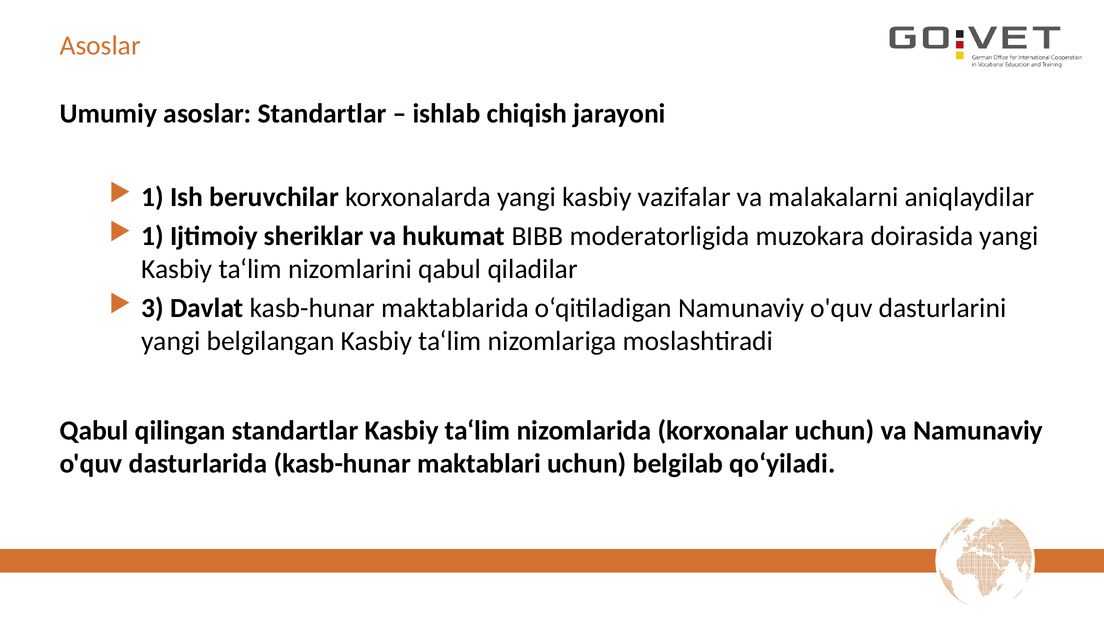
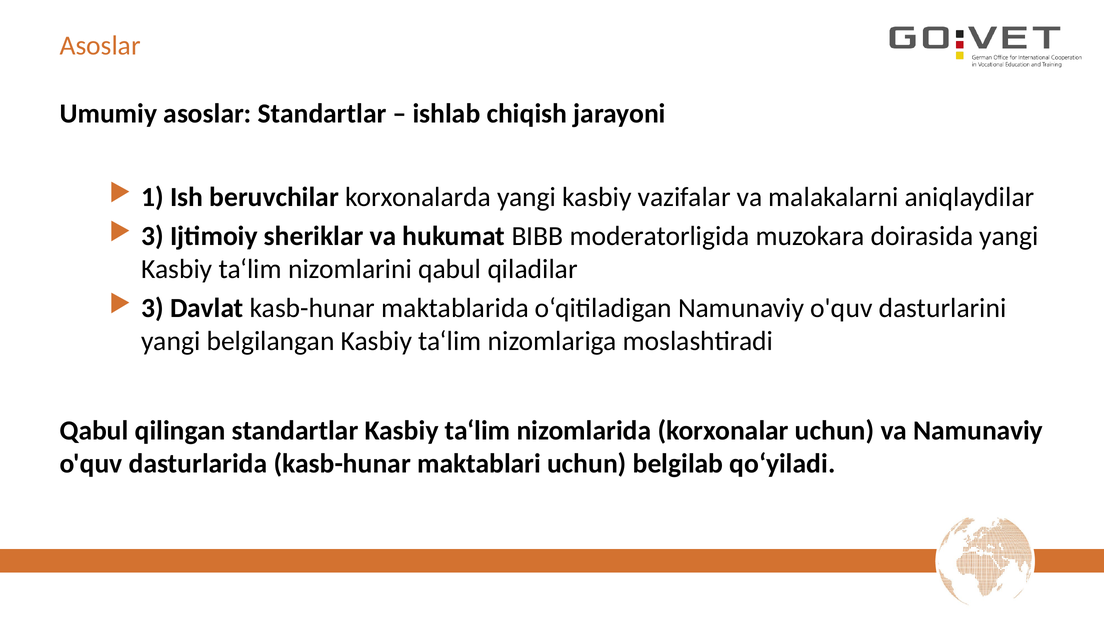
1: 1 -> 3 (153, 236)
